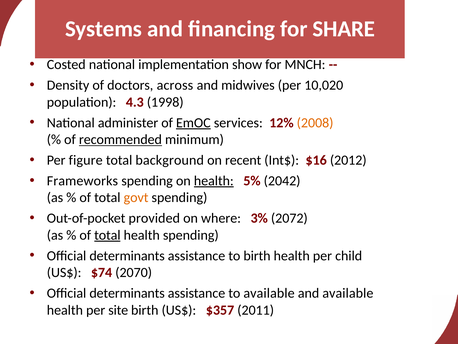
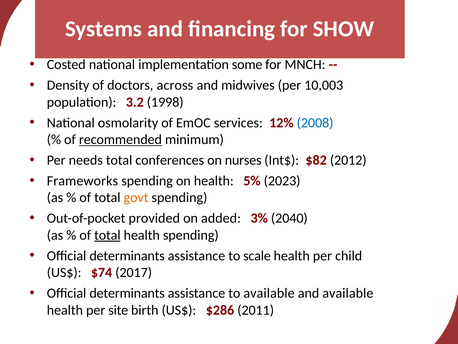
SHARE: SHARE -> SHOW (344, 29)
show: show -> some (247, 65)
10,020: 10,020 -> 10,003 (324, 85)
4.3: 4.3 -> 3.2 (135, 102)
administer: administer -> osmolarity (128, 123)
EmOC underline: present -> none (193, 123)
2008 colour: orange -> blue (315, 123)
figure: figure -> needs (86, 160)
background: background -> conferences (170, 160)
recent: recent -> nurses (243, 160)
$16: $16 -> $82 (316, 160)
health underline: present -> none (214, 181)
2042: 2042 -> 2023 (282, 181)
where: where -> added (221, 218)
2072: 2072 -> 2040 (289, 218)
to birth: birth -> scale (257, 255)
2070: 2070 -> 2017 (134, 272)
$357: $357 -> $286 (220, 310)
